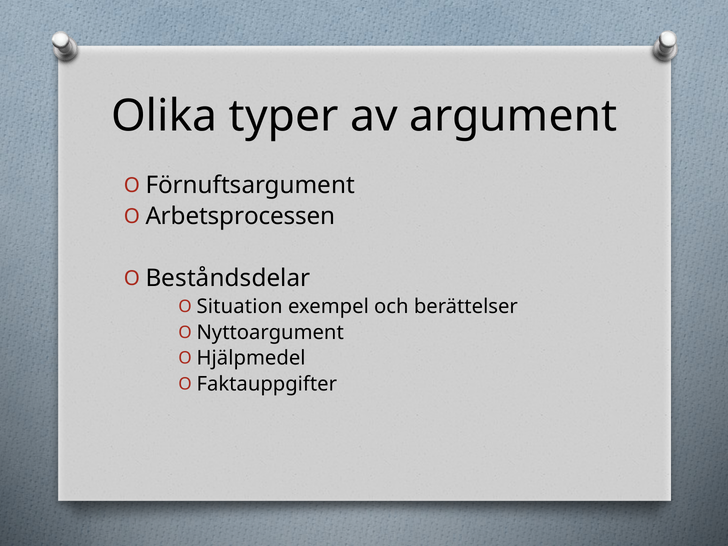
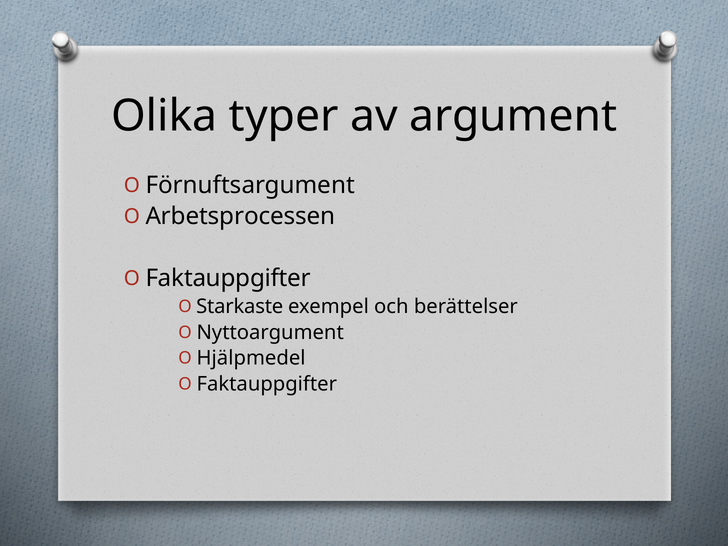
Beståndsdelar: Beståndsdelar -> Faktauppgifter (228, 278)
Situation: Situation -> Starkaste (240, 307)
